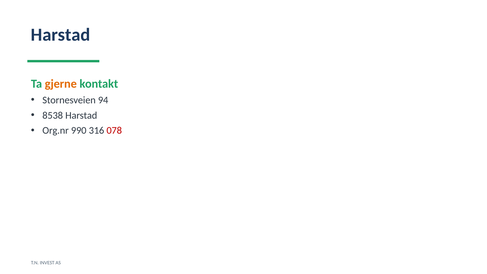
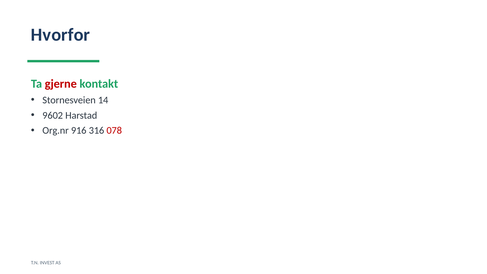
Harstad: Harstad -> Hvorfor (61, 35)
gjerne colour: orange -> red (61, 84)
94: 94 -> 14 (103, 100)
8538: 8538 -> 9602 (53, 115)
990: 990 -> 916 (79, 131)
